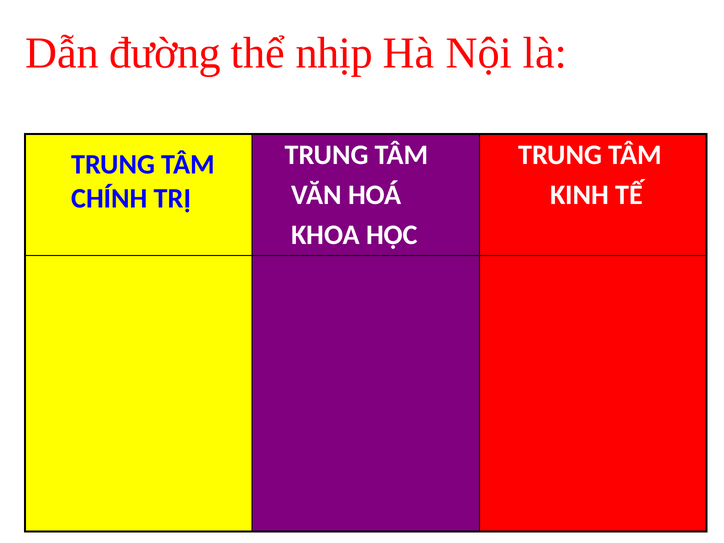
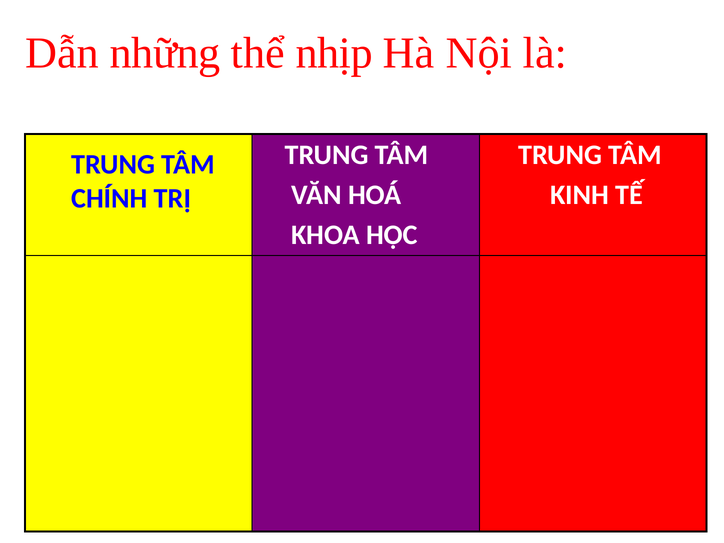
đường: đường -> những (165, 53)
